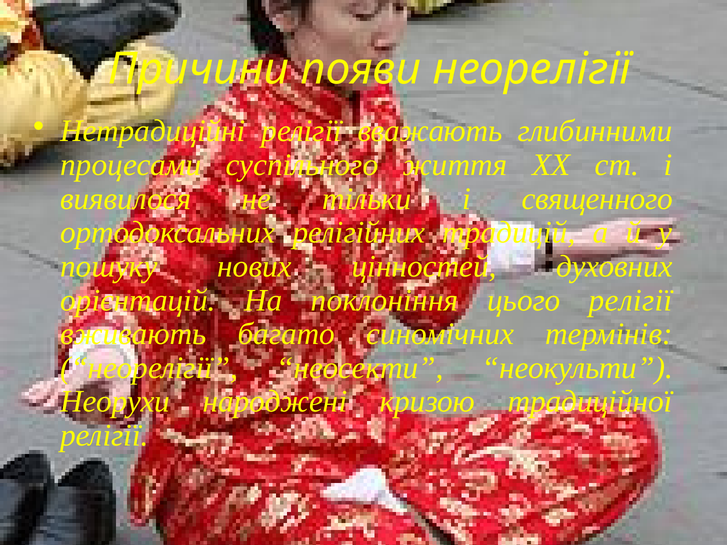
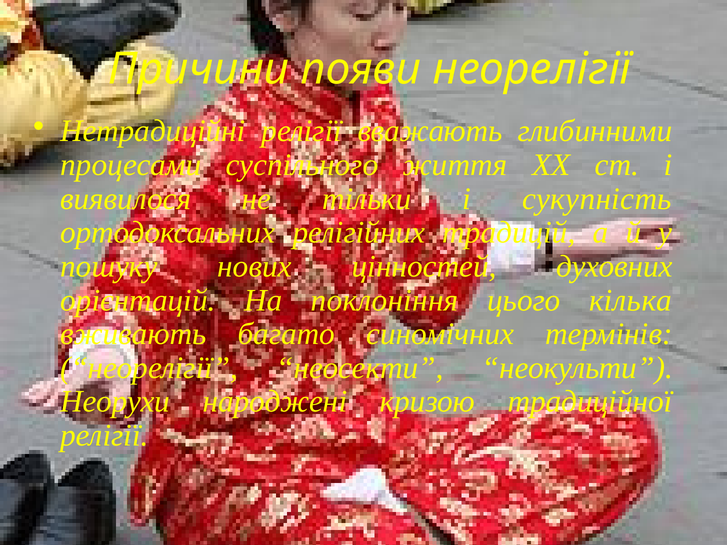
священного: священного -> сукупність (597, 199)
цього релігії: релігії -> кілька (631, 300)
